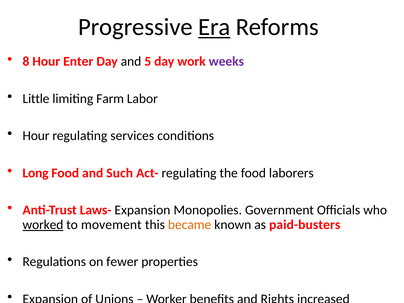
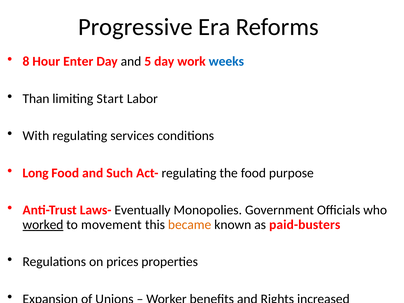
Era underline: present -> none (214, 27)
weeks colour: purple -> blue (226, 62)
Little: Little -> Than (36, 99)
Farm: Farm -> Start (110, 99)
Hour: Hour -> With (36, 136)
laborers: laborers -> purpose (291, 173)
Laws- Expansion: Expansion -> Eventually (143, 210)
fewer: fewer -> prices (122, 262)
